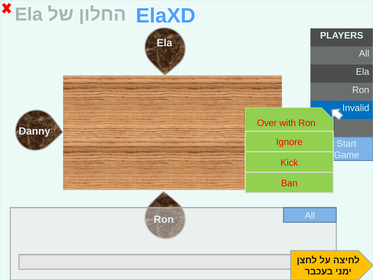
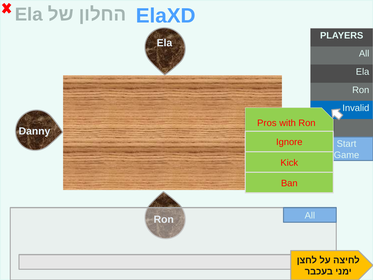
Over: Over -> Pros (267, 123)
